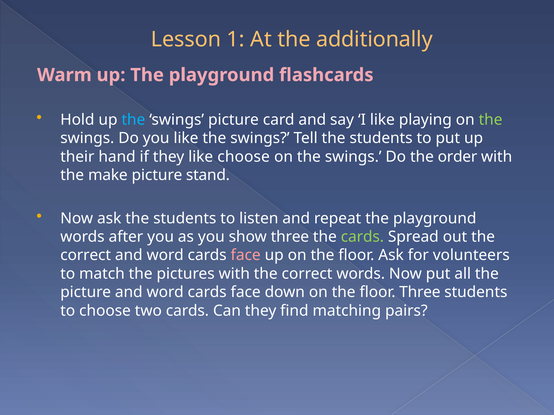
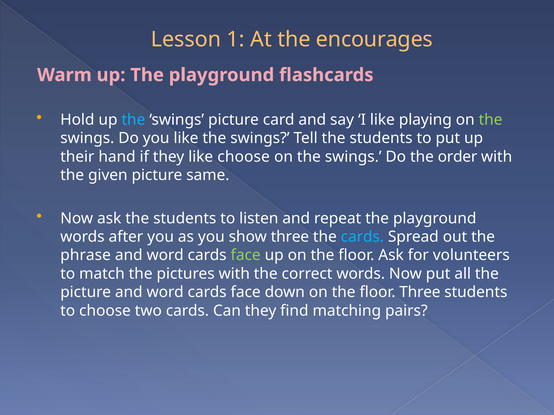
additionally: additionally -> encourages (374, 40)
make: make -> given (108, 175)
stand: stand -> same (208, 175)
cards colour: light green -> light blue (362, 237)
correct: correct -> phrase (86, 256)
face colour: pink -> light green (246, 256)
